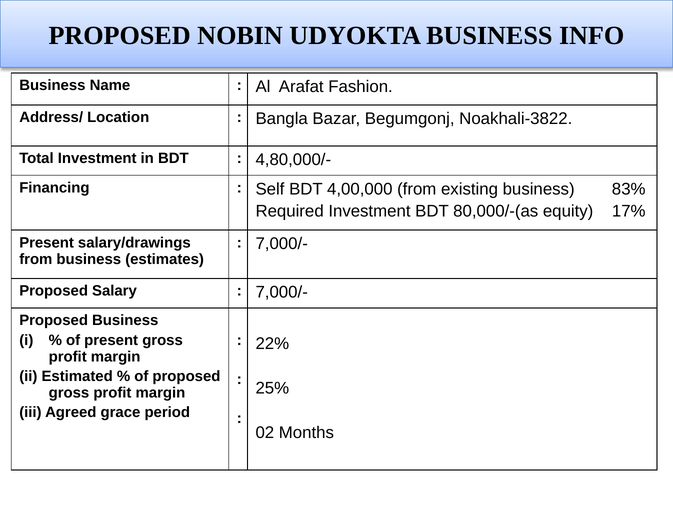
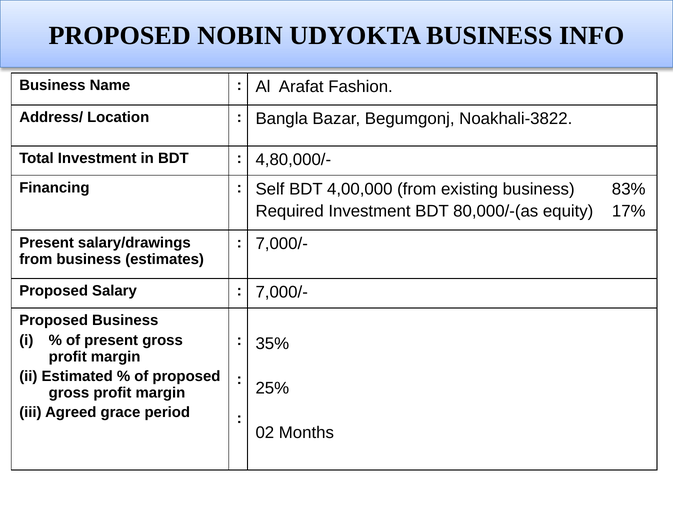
22%: 22% -> 35% (272, 344)
